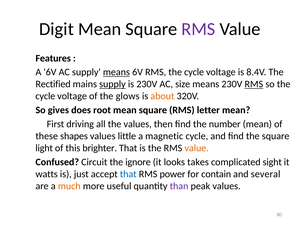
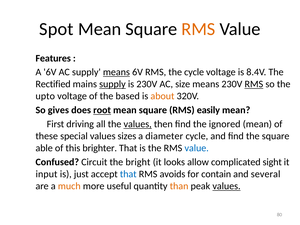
Digit: Digit -> Spot (56, 29)
RMS colour: purple -> orange (198, 29)
cycle: cycle -> upto (45, 96)
glows: glows -> based (128, 96)
root underline: none -> present (102, 110)
letter: letter -> easily (208, 110)
values underline: none -> present (138, 124)
number: number -> ignored (225, 124)
shapes: shapes -> special (74, 136)
little: little -> sizes (127, 136)
magnetic: magnetic -> diameter (164, 136)
light: light -> able (44, 148)
value colour: orange -> blue (197, 148)
ignore: ignore -> bright (138, 162)
takes: takes -> allow (198, 162)
watts: watts -> input (47, 174)
power: power -> avoids (172, 174)
than colour: purple -> orange (179, 186)
values underline: none -> present (227, 186)
